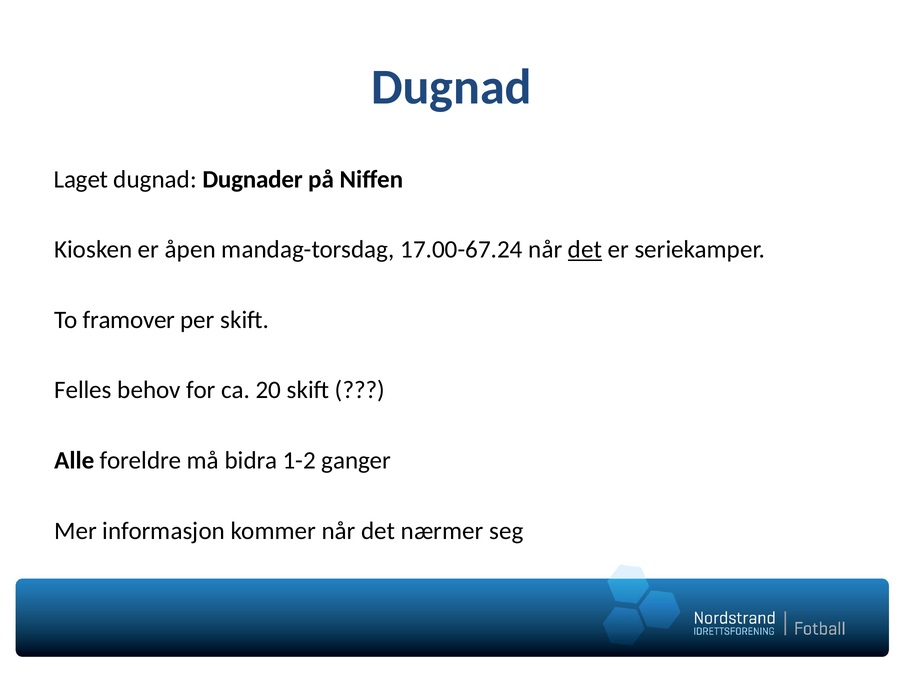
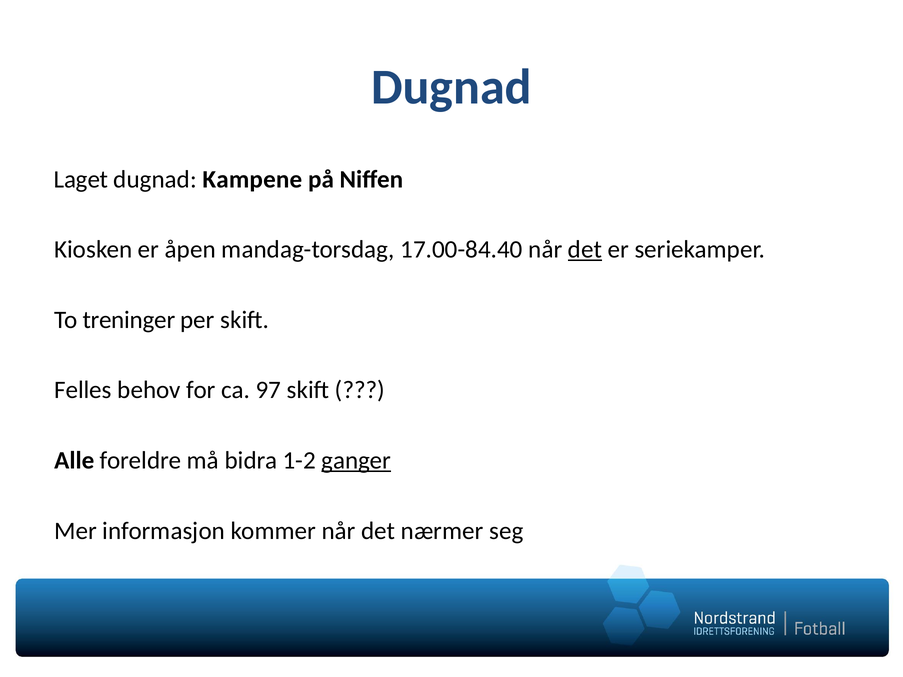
Dugnader: Dugnader -> Kampene (252, 179)
17.00-67.24: 17.00-67.24 -> 17.00-84.40 (461, 250)
framover: framover -> treninger (129, 320)
20: 20 -> 97 (268, 390)
ganger underline: none -> present (356, 461)
